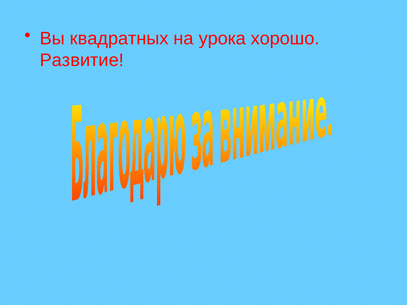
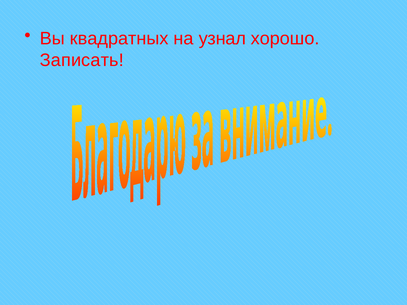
урока: урока -> узнал (222, 39)
Развитие: Развитие -> Записать (82, 60)
